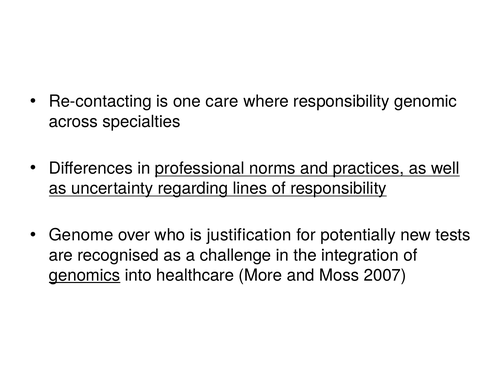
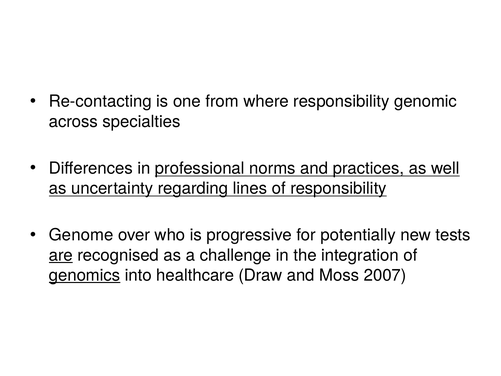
care: care -> from (222, 101)
justification: justification -> progressive (249, 235)
are underline: none -> present (61, 255)
More: More -> Draw (260, 275)
